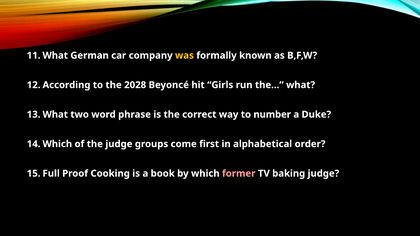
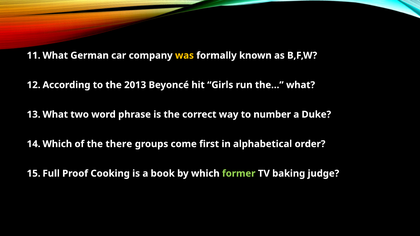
2028: 2028 -> 2013 (135, 85)
the judge: judge -> there (119, 144)
former colour: pink -> light green (239, 174)
